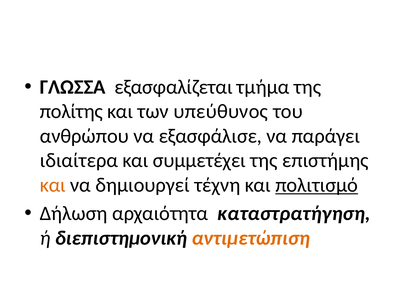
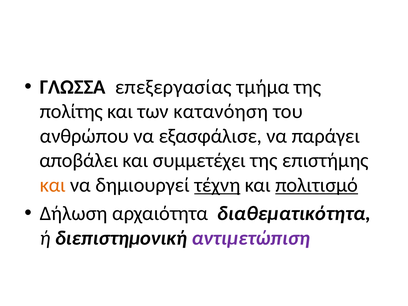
εξασφαλίζεται: εξασφαλίζεται -> επεξεργασίας (173, 87)
υπεύθυνος: υπεύθυνος -> κατανόηση (221, 112)
ιδιαίτερα: ιδιαίτερα -> αποβάλει (79, 161)
τέχνη underline: none -> present (217, 185)
καταστρατήγηση: καταστρατήγηση -> διαθεματικότητα (294, 214)
αντιμετώπιση colour: orange -> purple (251, 238)
